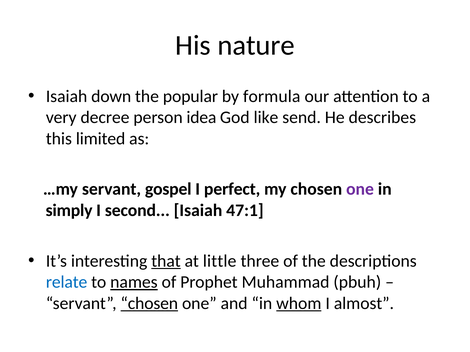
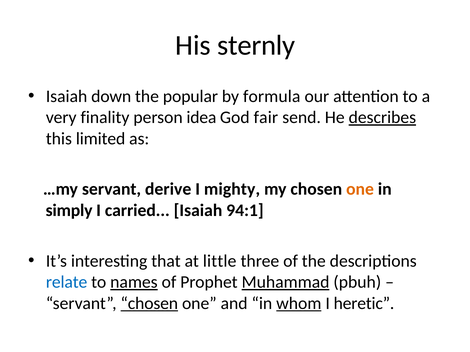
nature: nature -> sternly (256, 45)
decree: decree -> finality (105, 118)
like: like -> fair (266, 118)
describes underline: none -> present (382, 118)
gospel: gospel -> derive (168, 189)
perfect: perfect -> mighty (232, 189)
one colour: purple -> orange (360, 189)
second: second -> carried (137, 211)
47:1: 47:1 -> 94:1 (245, 211)
that underline: present -> none (166, 261)
Muhammad underline: none -> present (286, 282)
almost: almost -> heretic (364, 304)
